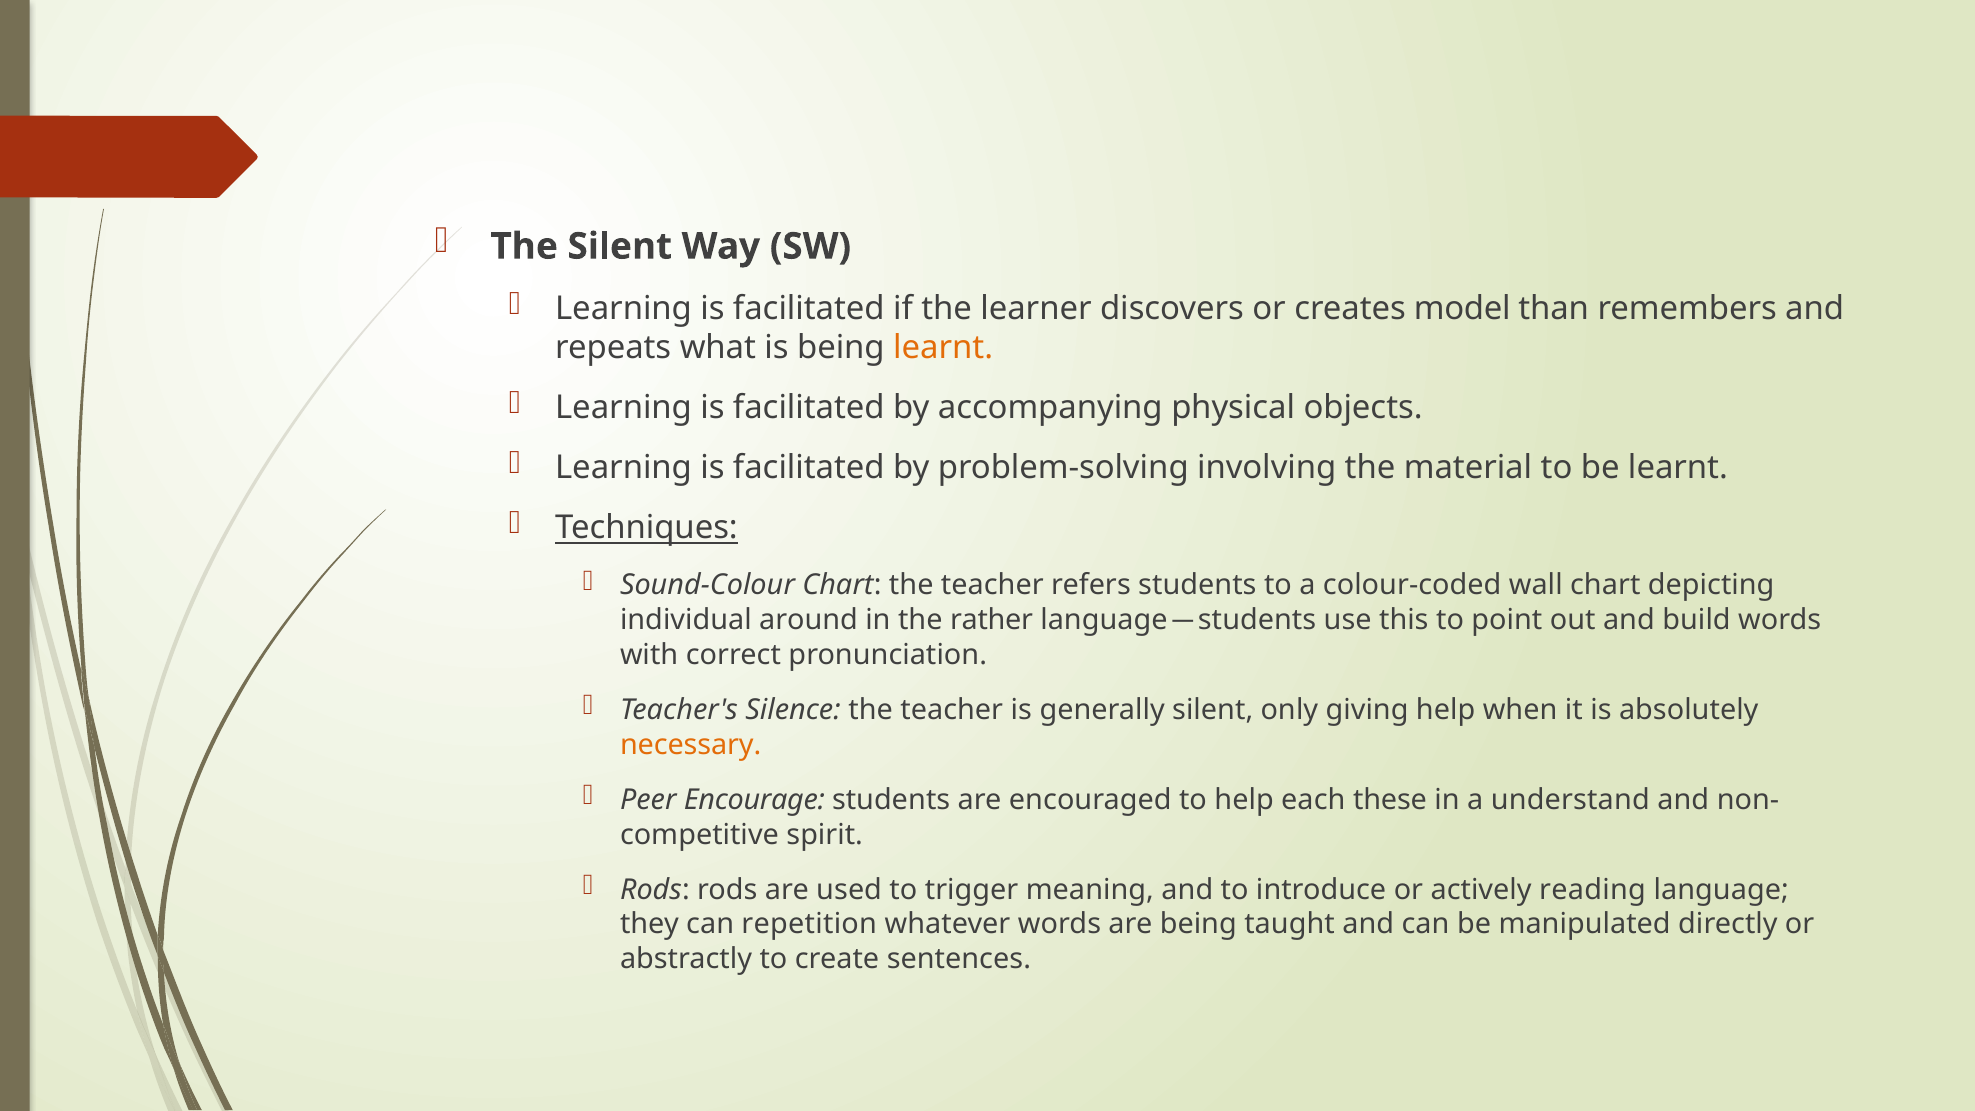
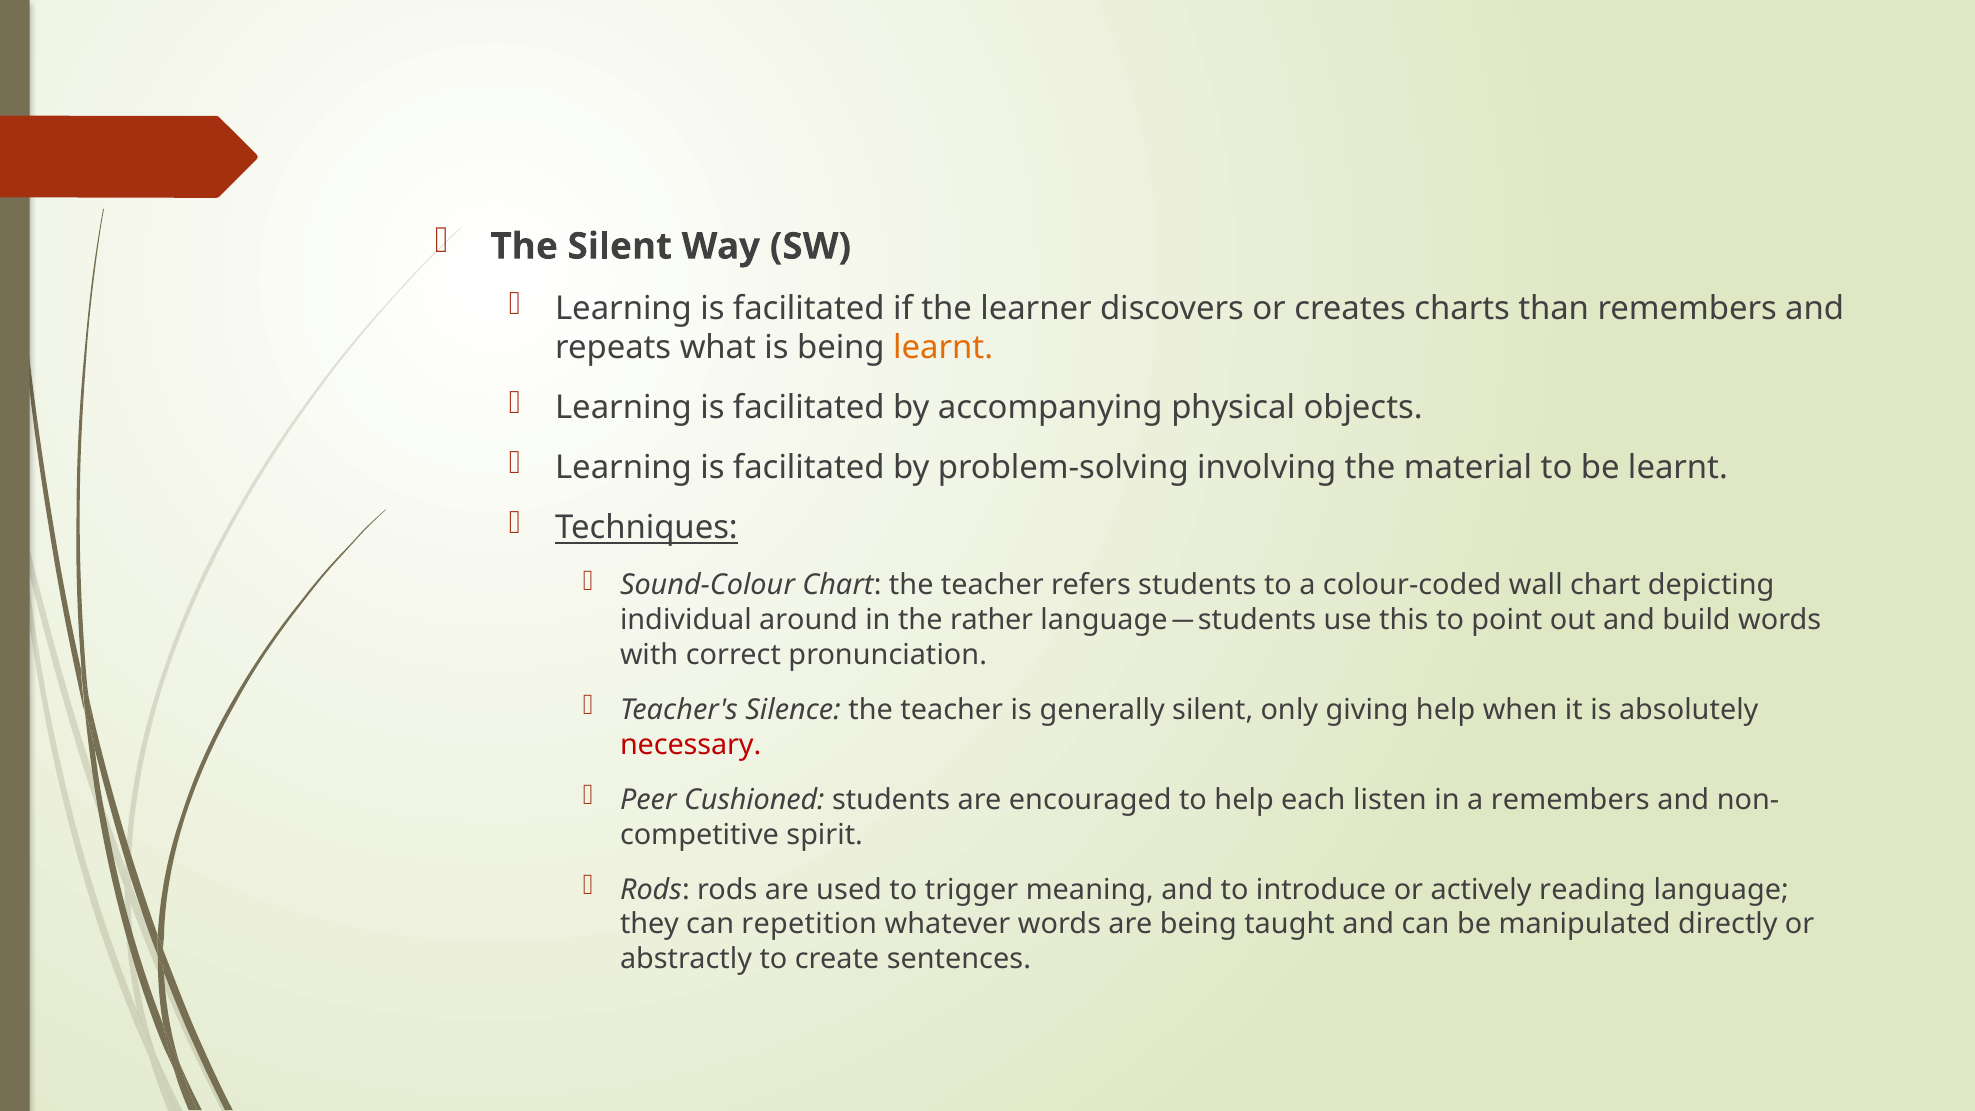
model: model -> charts (1462, 309)
necessary colour: orange -> red (691, 745)
Encourage: Encourage -> Cushioned (754, 800)
these: these -> listen (1390, 800)
a understand: understand -> remembers (1570, 800)
